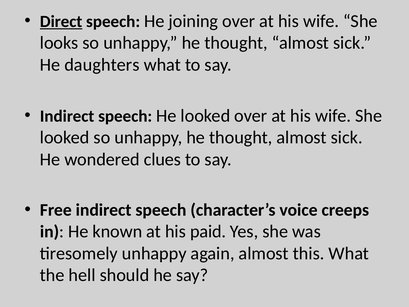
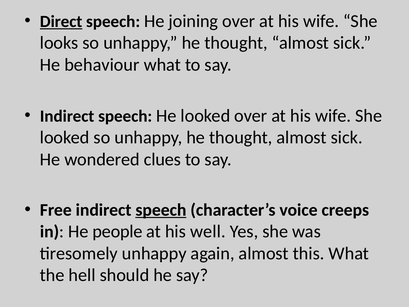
daughters: daughters -> behaviour (102, 65)
speech underline: none -> present (161, 210)
known: known -> people (117, 231)
paid: paid -> well (208, 231)
